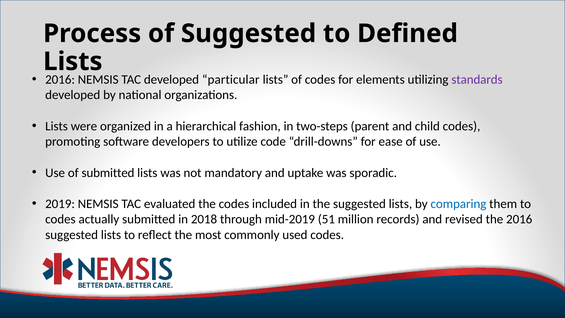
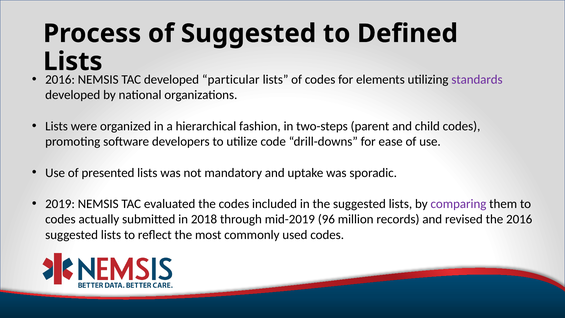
of submitted: submitted -> presented (108, 173)
comparing colour: blue -> purple (458, 204)
51: 51 -> 96 (326, 219)
